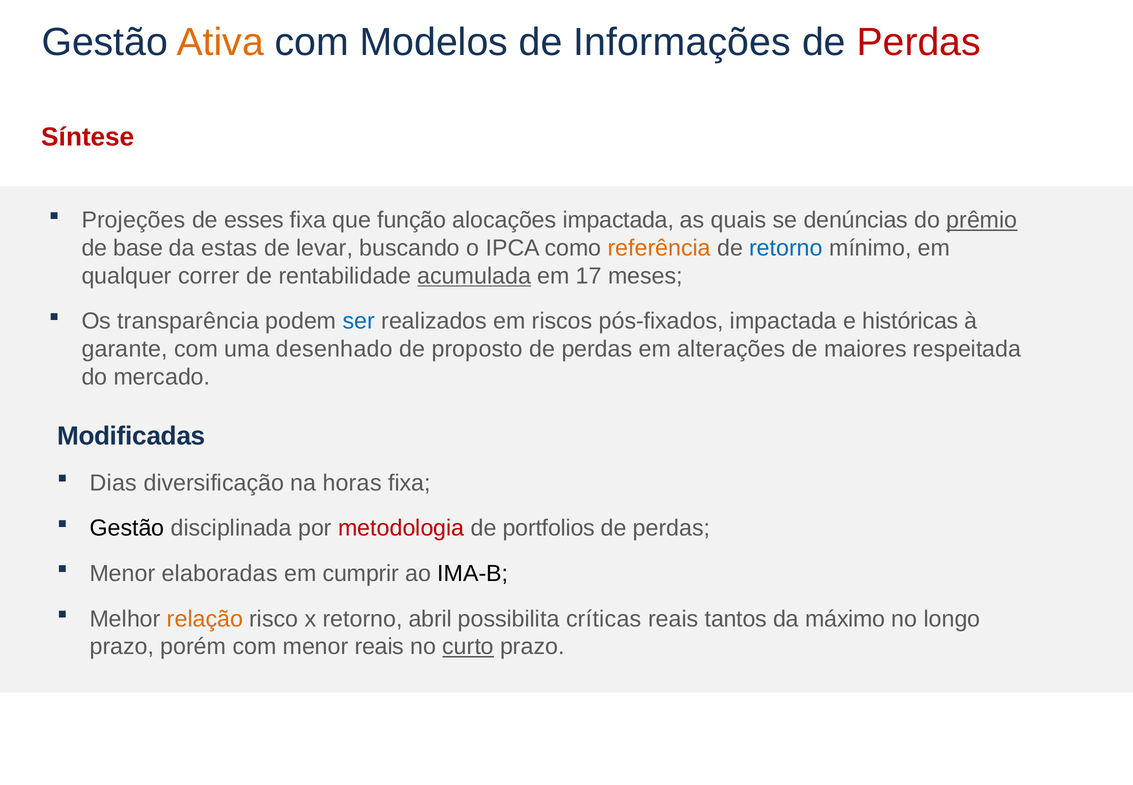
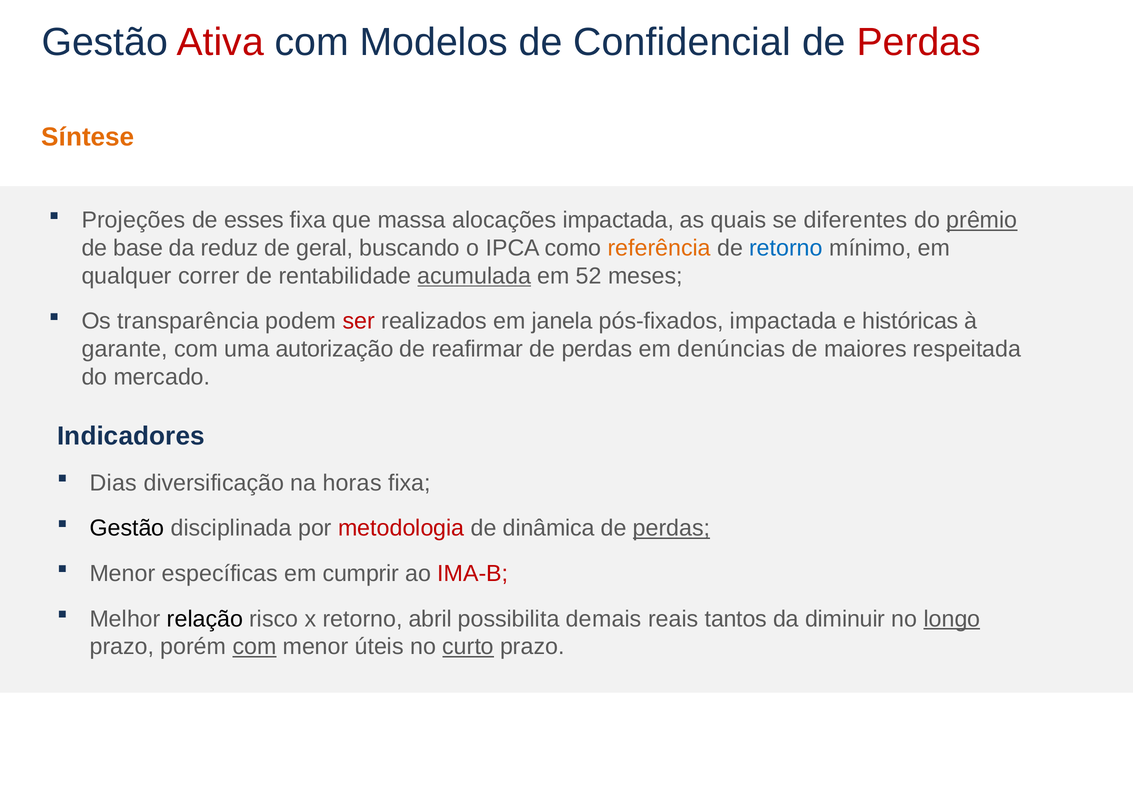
Ativa colour: orange -> red (220, 42)
Informações: Informações -> Confidencial (682, 42)
Síntese colour: red -> orange (88, 137)
função: função -> massa (412, 220)
denúncias: denúncias -> diferentes (856, 220)
estas: estas -> reduz (230, 248)
levar: levar -> geral (325, 248)
17: 17 -> 52 (589, 276)
ser colour: blue -> red (359, 321)
riscos: riscos -> janela (562, 321)
desenhado: desenhado -> autorização (335, 349)
proposto: proposto -> reafirmar (477, 349)
alterações: alterações -> denúncias (731, 349)
Modificadas: Modificadas -> Indicadores (131, 436)
portfolios: portfolios -> dinâmica (549, 528)
perdas underline: none -> present (672, 528)
elaboradas: elaboradas -> específicas (220, 573)
IMA-B colour: black -> red (473, 573)
relação colour: orange -> black (205, 618)
críticas: críticas -> demais (604, 618)
máximo: máximo -> diminuir (845, 618)
longo underline: none -> present (952, 618)
com underline: none -> present (254, 646)
menor reais: reais -> úteis (379, 646)
